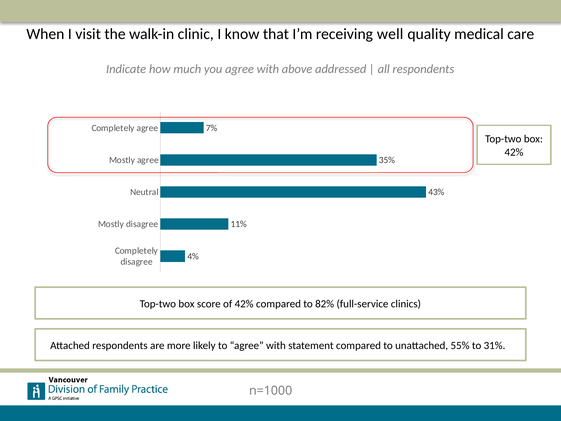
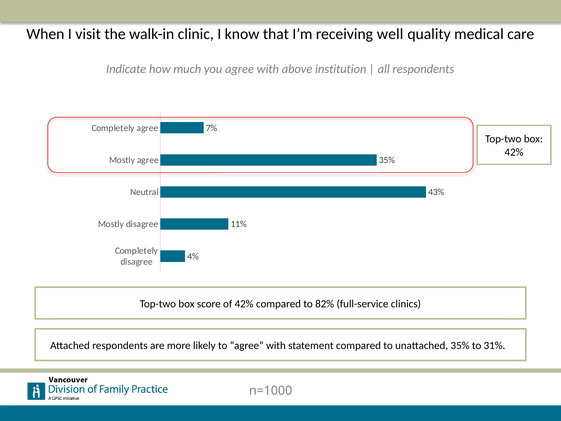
addressed: addressed -> institution (341, 69)
unattached 55%: 55% -> 35% (460, 345)
